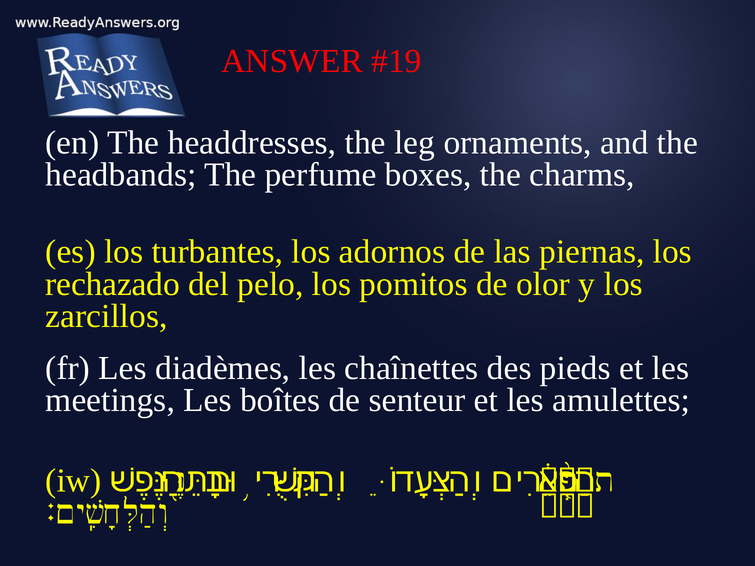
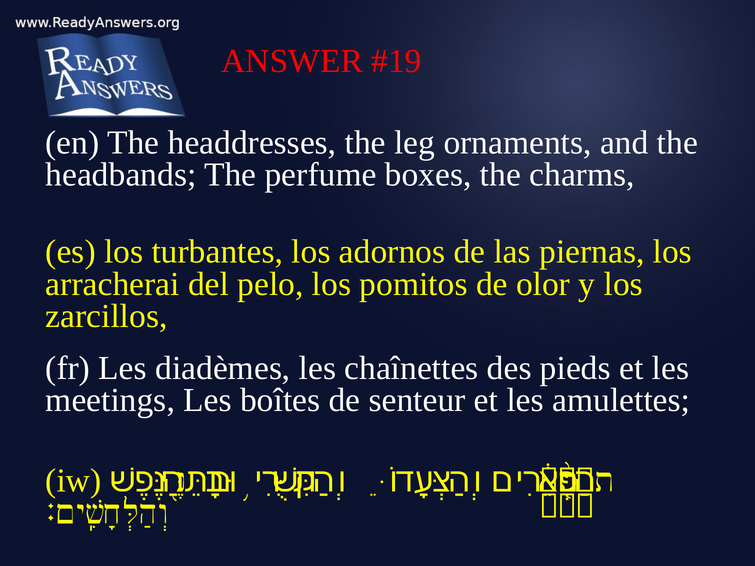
rechazado: rechazado -> arracherai (113, 284)
